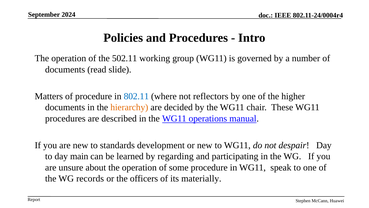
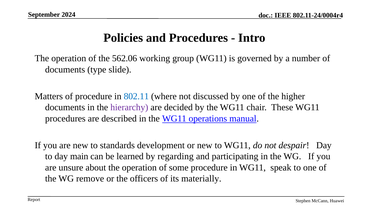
502.11: 502.11 -> 562.06 (125, 58)
read: read -> type (97, 69)
reflectors: reflectors -> discussed (211, 96)
hierarchy colour: orange -> purple (129, 107)
records: records -> remove (90, 178)
